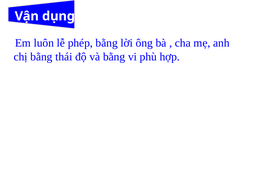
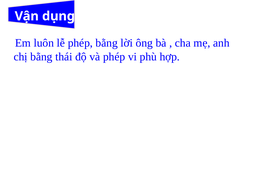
và bằng: bằng -> phép (114, 57)
